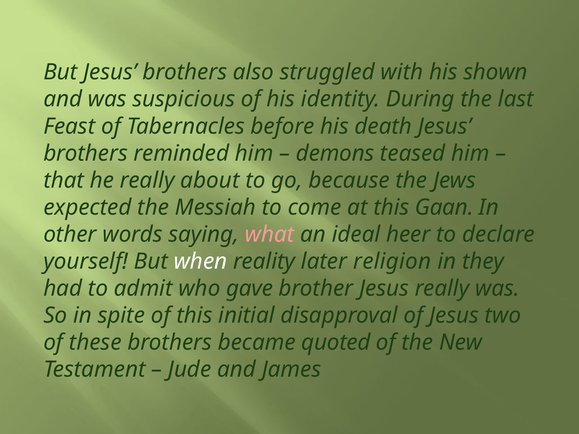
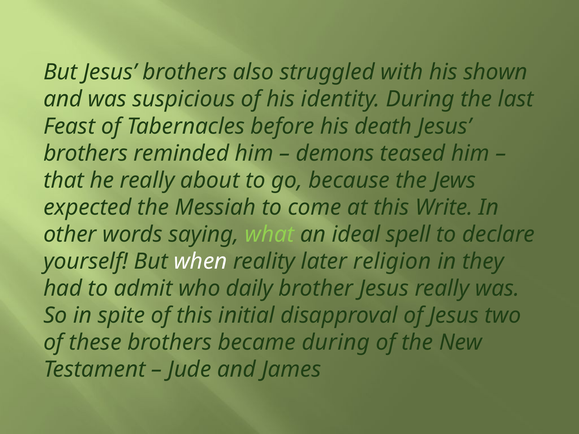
Gaan: Gaan -> Write (444, 207)
what colour: pink -> light green (270, 234)
heer: heer -> spell (408, 234)
gave: gave -> daily (250, 289)
became quoted: quoted -> during (336, 343)
